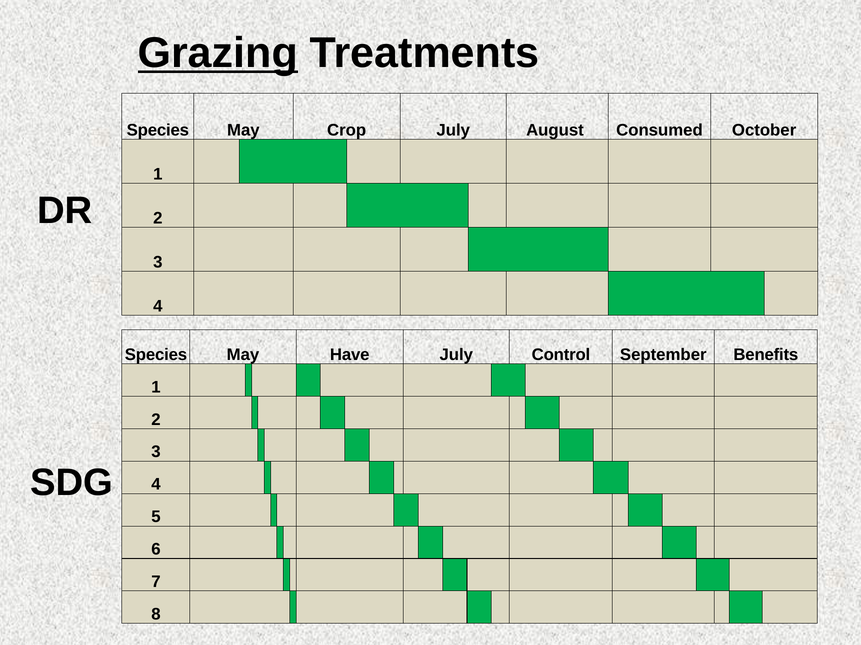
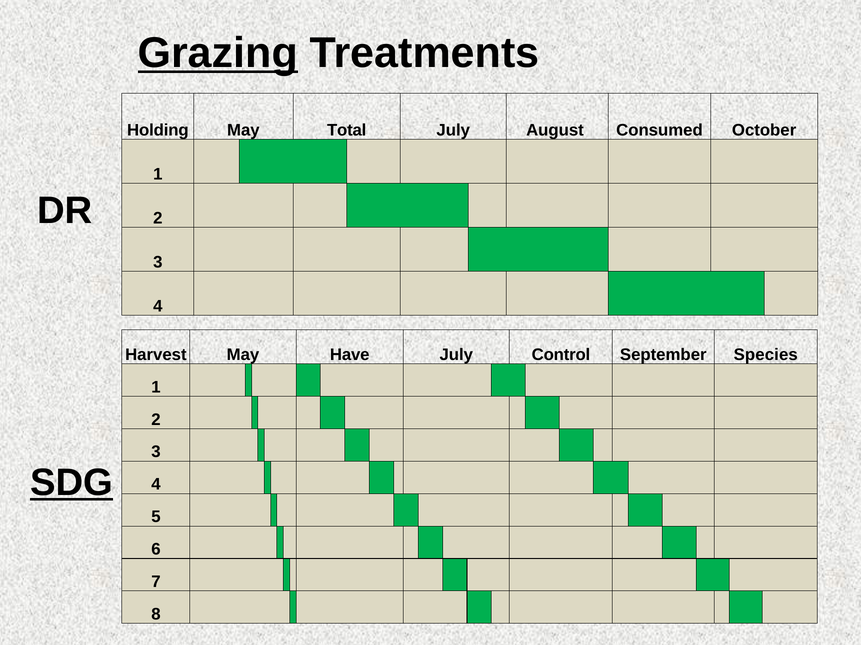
Species: Species -> Holding (158, 130)
Crop: Crop -> Total (347, 130)
Species: Species -> Harvest (156, 355)
Benefits: Benefits -> Species (766, 355)
SDG underline: none -> present (72, 483)
